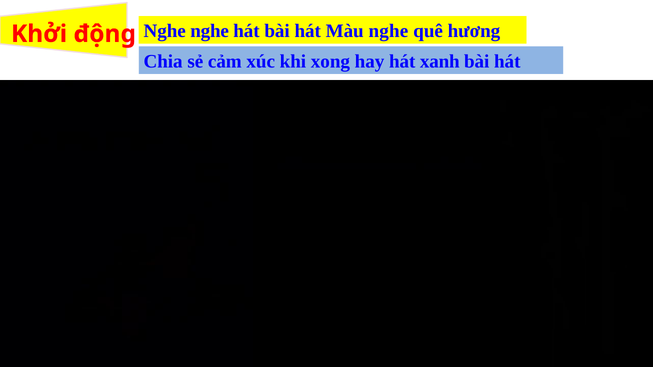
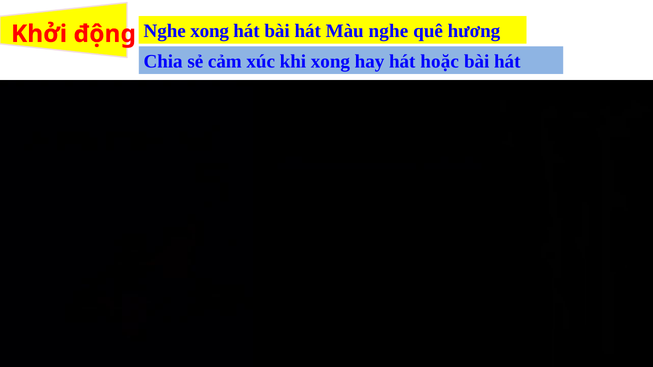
Nghe nghe: nghe -> xong (210, 31)
xanh: xanh -> hoặc (440, 62)
